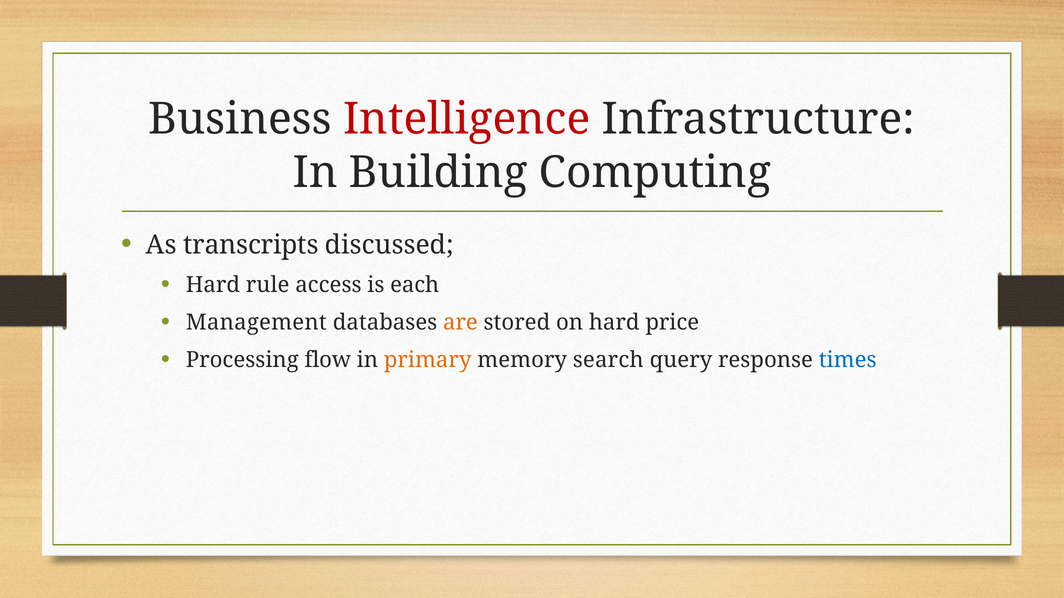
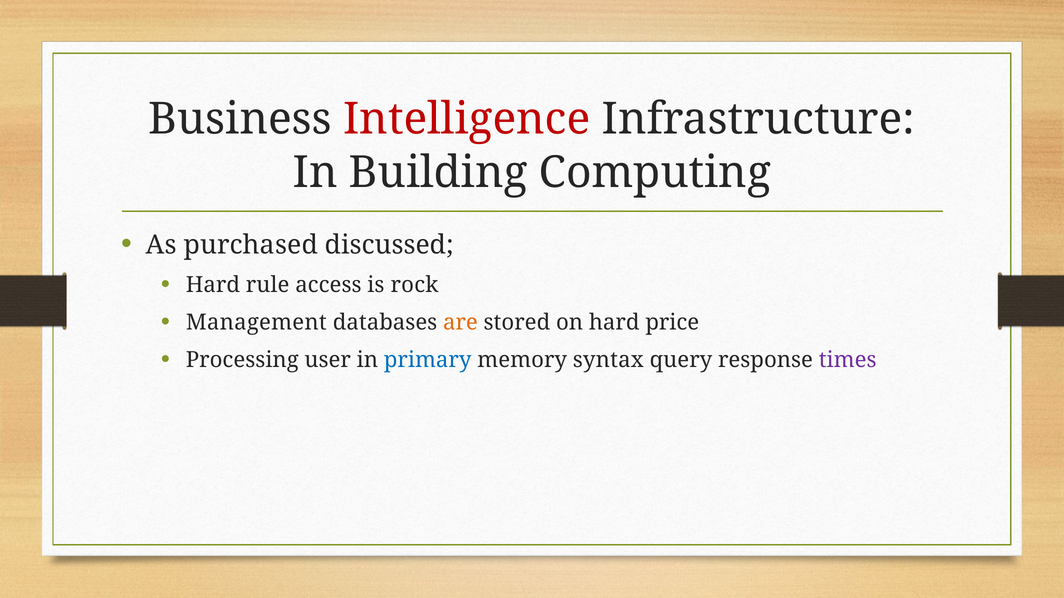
transcripts: transcripts -> purchased (251, 245)
each: each -> rock (414, 285)
flow: flow -> user (328, 360)
primary colour: orange -> blue (428, 360)
search: search -> syntax (608, 360)
times colour: blue -> purple (848, 360)
